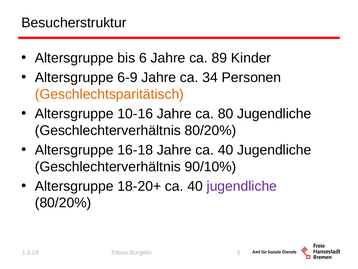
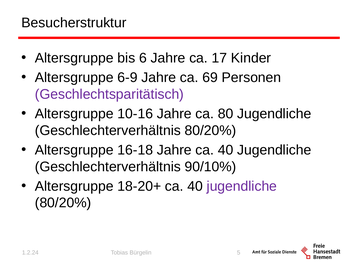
89: 89 -> 17 (219, 58)
34: 34 -> 69 (210, 77)
Geschlechtsparitätisch colour: orange -> purple (109, 94)
